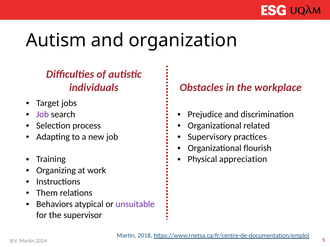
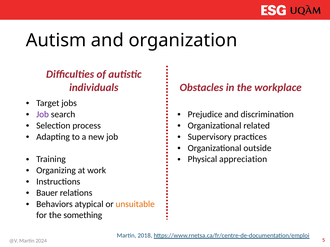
flourish: flourish -> outside (257, 148)
Them: Them -> Bauer (47, 193)
unsuitable colour: purple -> orange (135, 204)
supervisor: supervisor -> something (83, 216)
